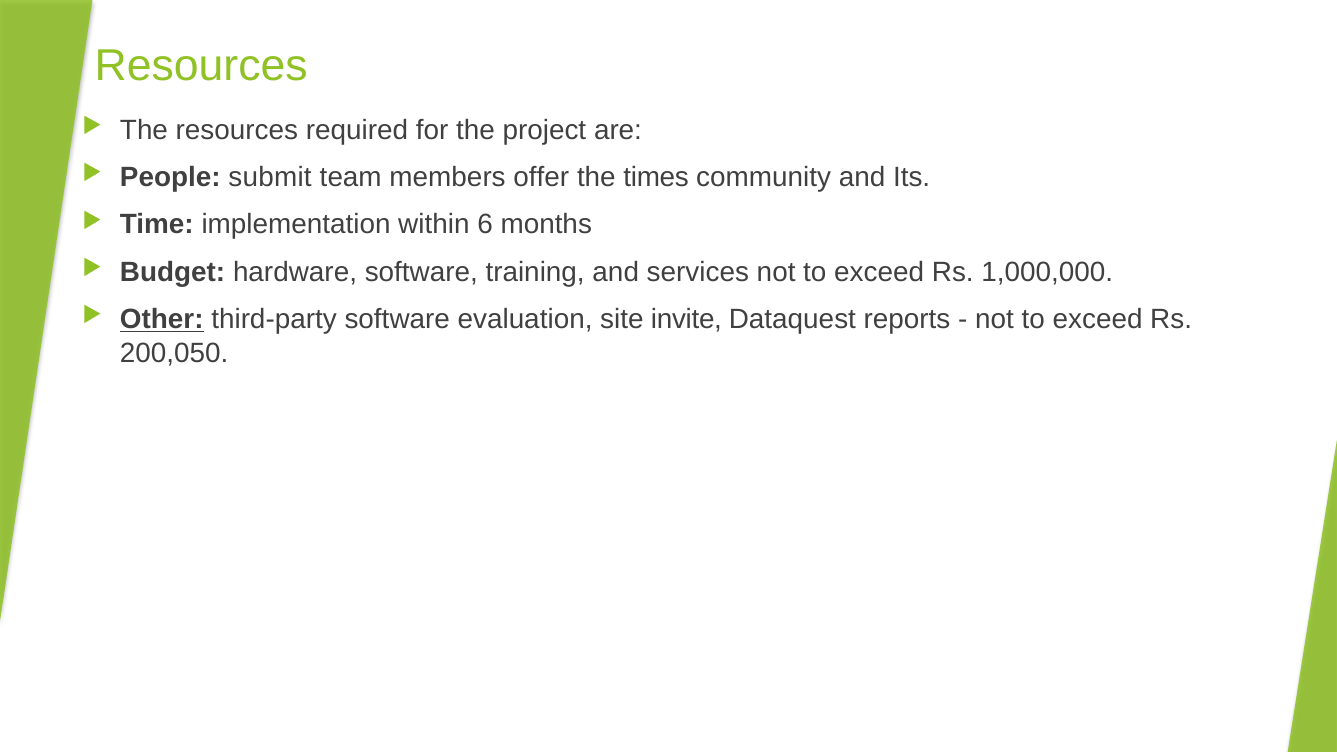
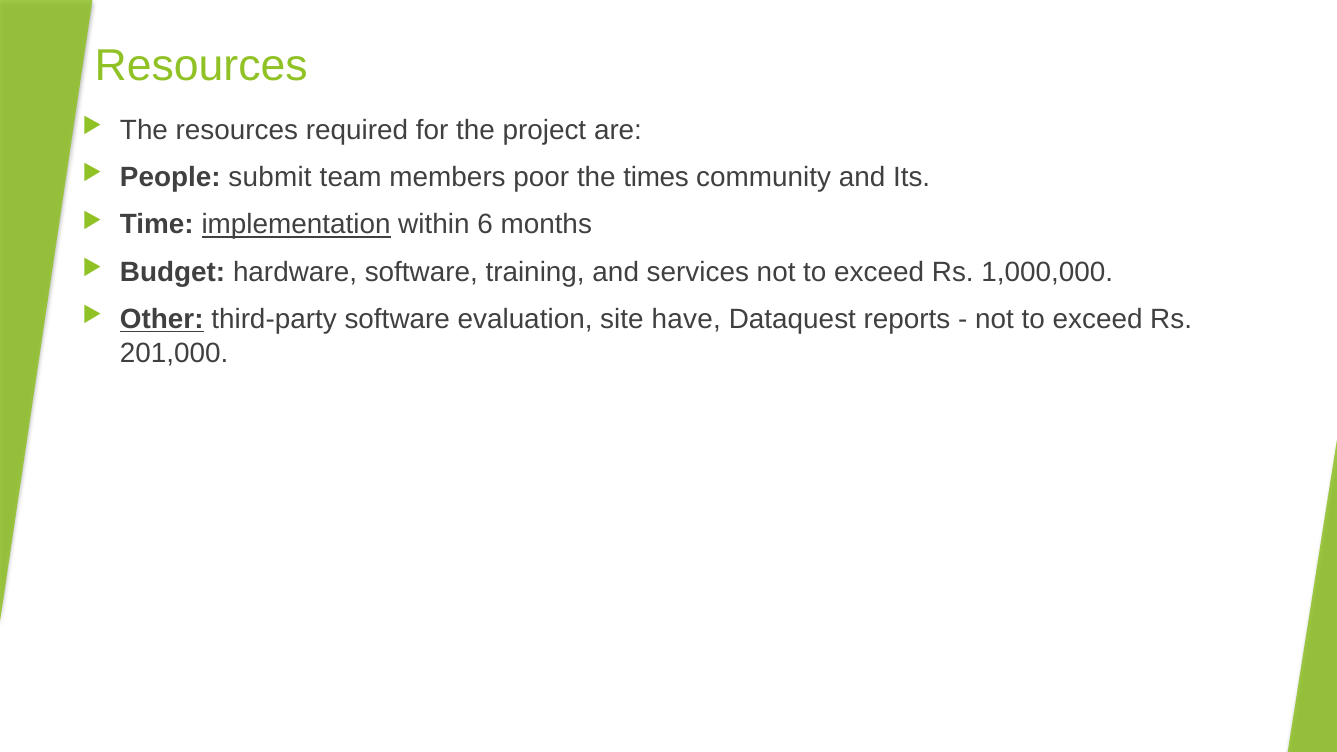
offer: offer -> poor (541, 177)
implementation underline: none -> present (296, 225)
invite: invite -> have (686, 320)
200,050: 200,050 -> 201,000 (174, 353)
